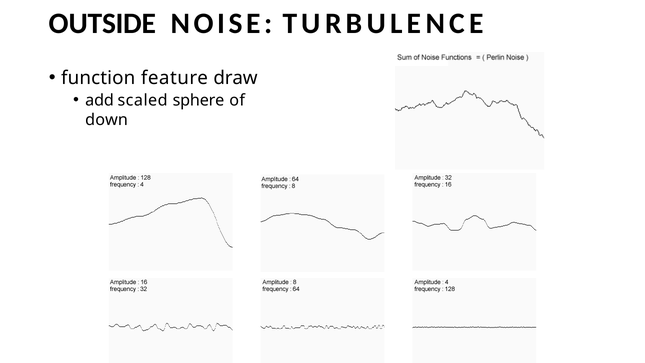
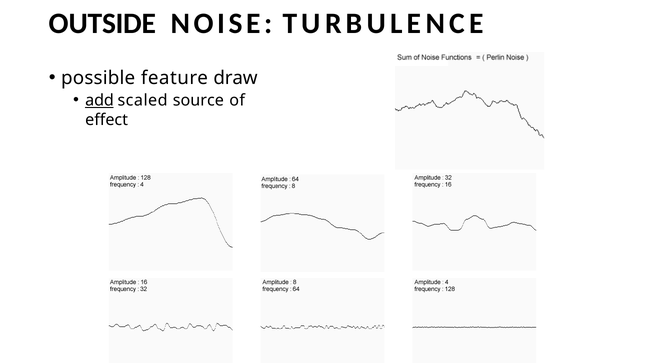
function: function -> possible (98, 78)
add underline: none -> present (100, 100)
sphere: sphere -> source (198, 100)
down: down -> effect (107, 120)
